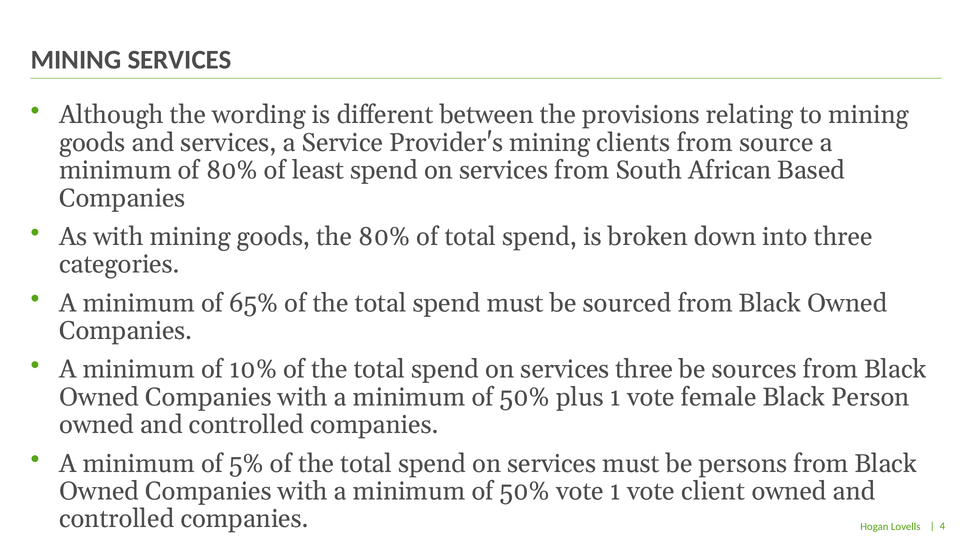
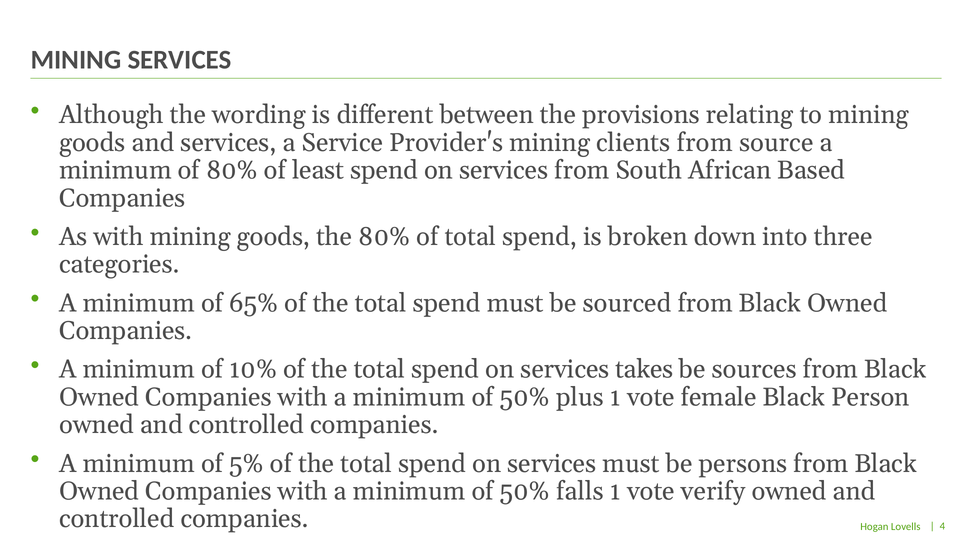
services three: three -> takes (644, 369)
50% vote: vote -> falls (580, 491)
client: client -> verify (713, 491)
